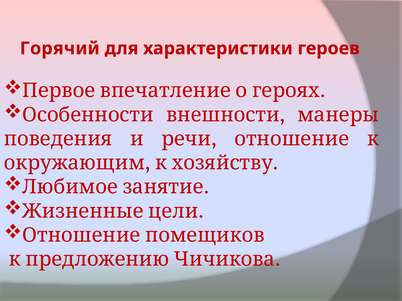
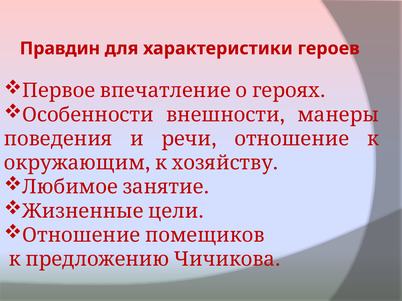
Горячий: Горячий -> Правдин (60, 49)
